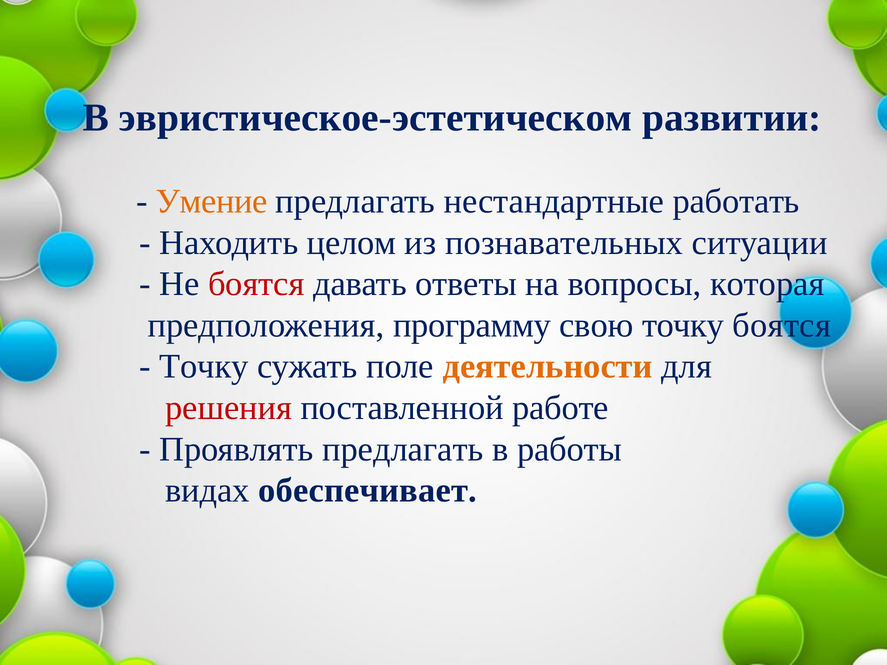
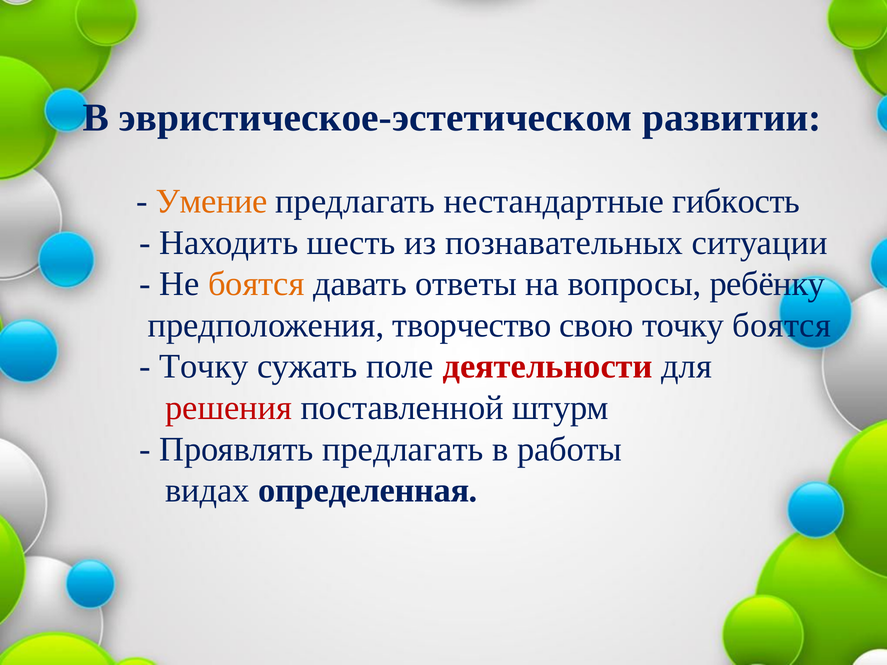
работать: работать -> гибкость (736, 201)
целом: целом -> шесть (351, 243)
боятся colour: red -> orange (256, 284)
которая: которая -> ребёнку (767, 284)
программу: программу -> творчество (472, 325)
деятельности colour: orange -> red (548, 367)
работе: работе -> штурм (561, 408)
обеспечивает: обеспечивает -> определенная (368, 491)
